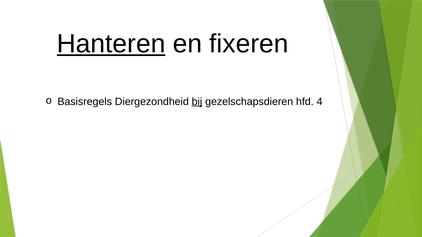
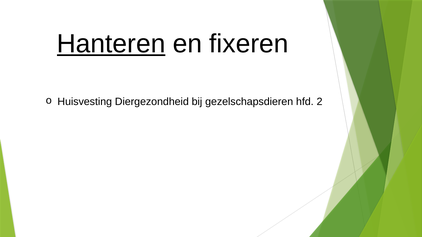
Basisregels: Basisregels -> Huisvesting (85, 102)
bij underline: present -> none (197, 102)
4: 4 -> 2 (320, 102)
